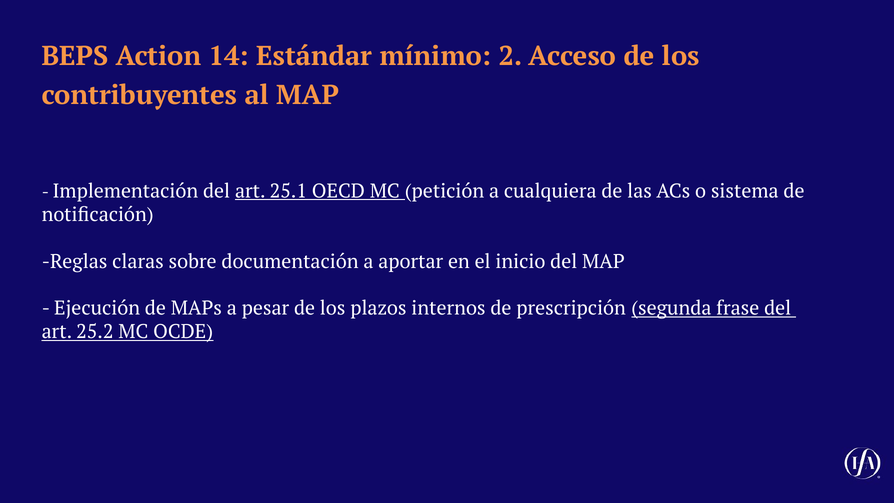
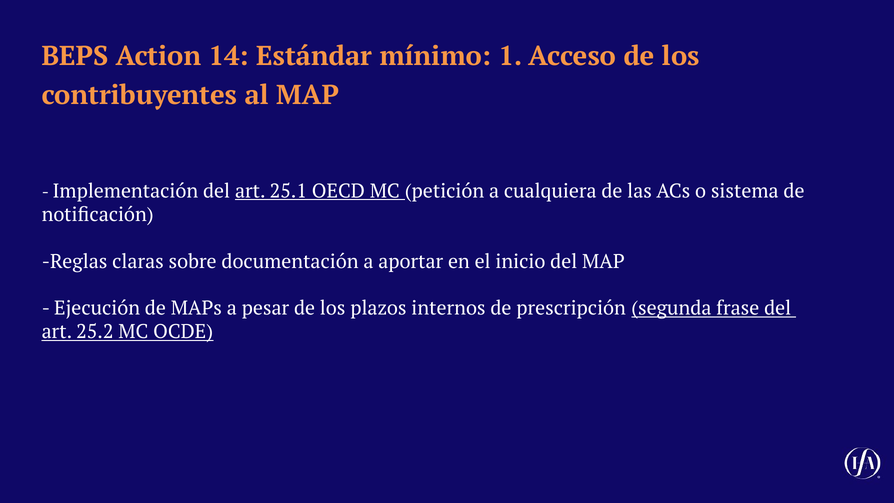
2: 2 -> 1 (510, 56)
